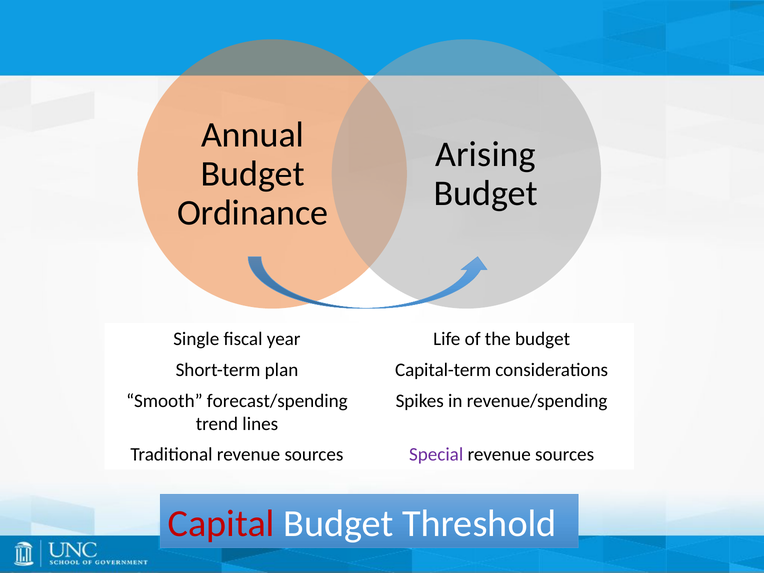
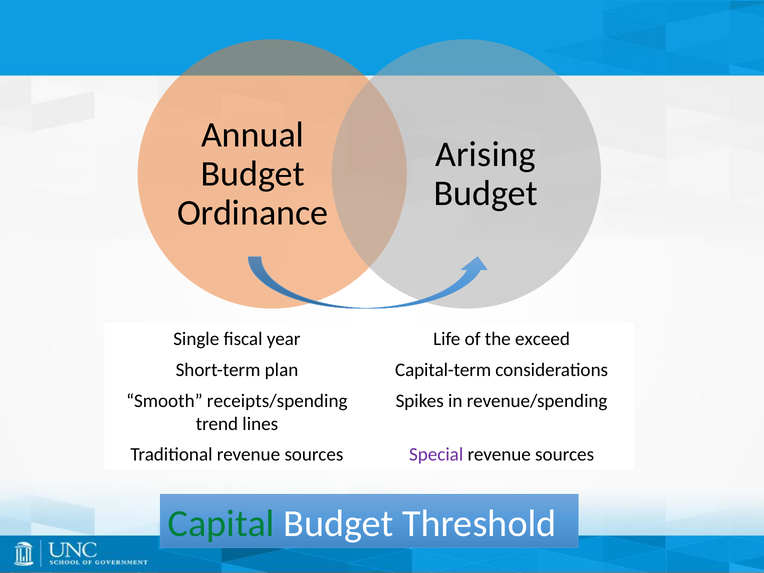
the budget: budget -> exceed (543, 339)
forecast/spending: forecast/spending -> receipts/spending (277, 401)
Capital colour: red -> green (221, 524)
